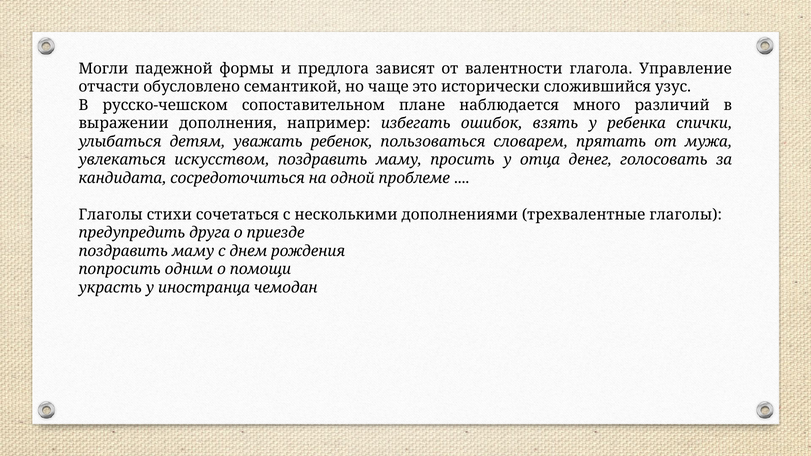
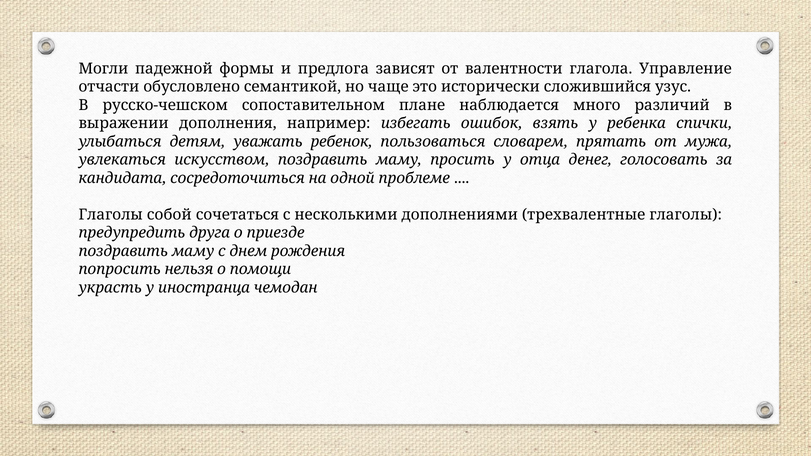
стихи: стихи -> собой (169, 215)
одним: одним -> нельзя (189, 269)
